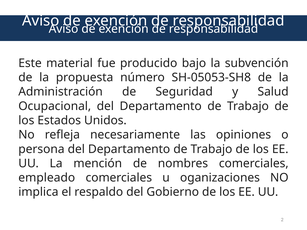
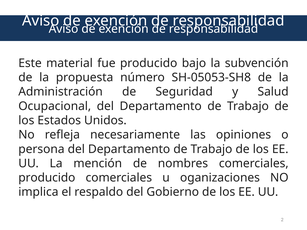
empleado: empleado -> producido (47, 178)
